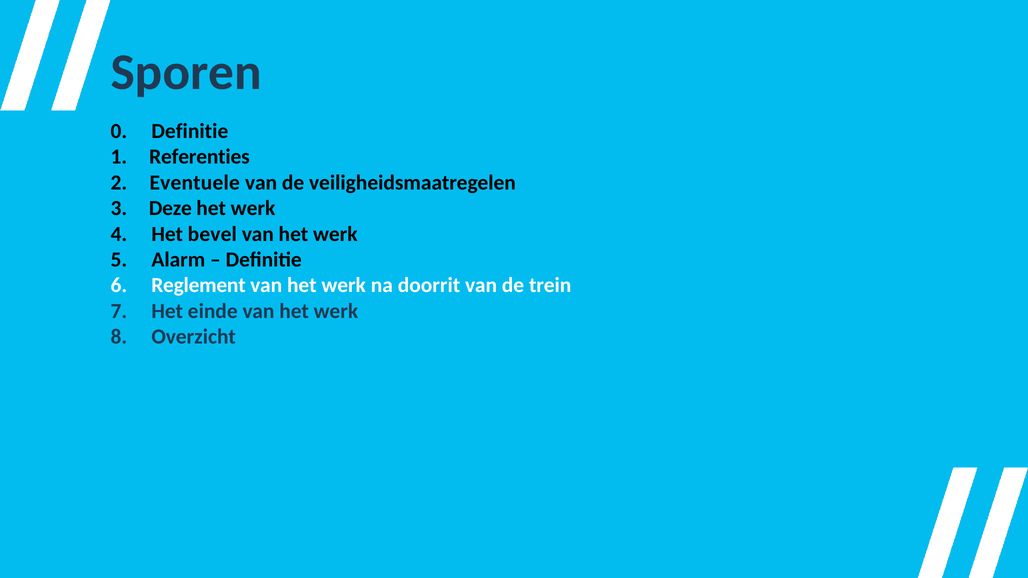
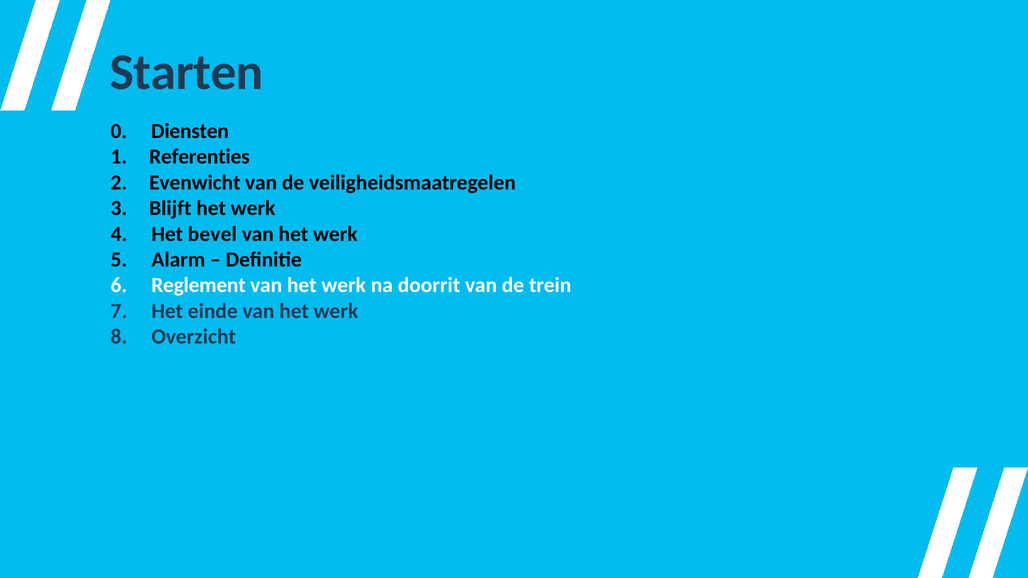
Sporen: Sporen -> Starten (187, 72)
0 Definitie: Definitie -> Diensten (190, 131)
Eventuele: Eventuele -> Evenwicht (195, 183)
Deze: Deze -> Blijft (170, 208)
